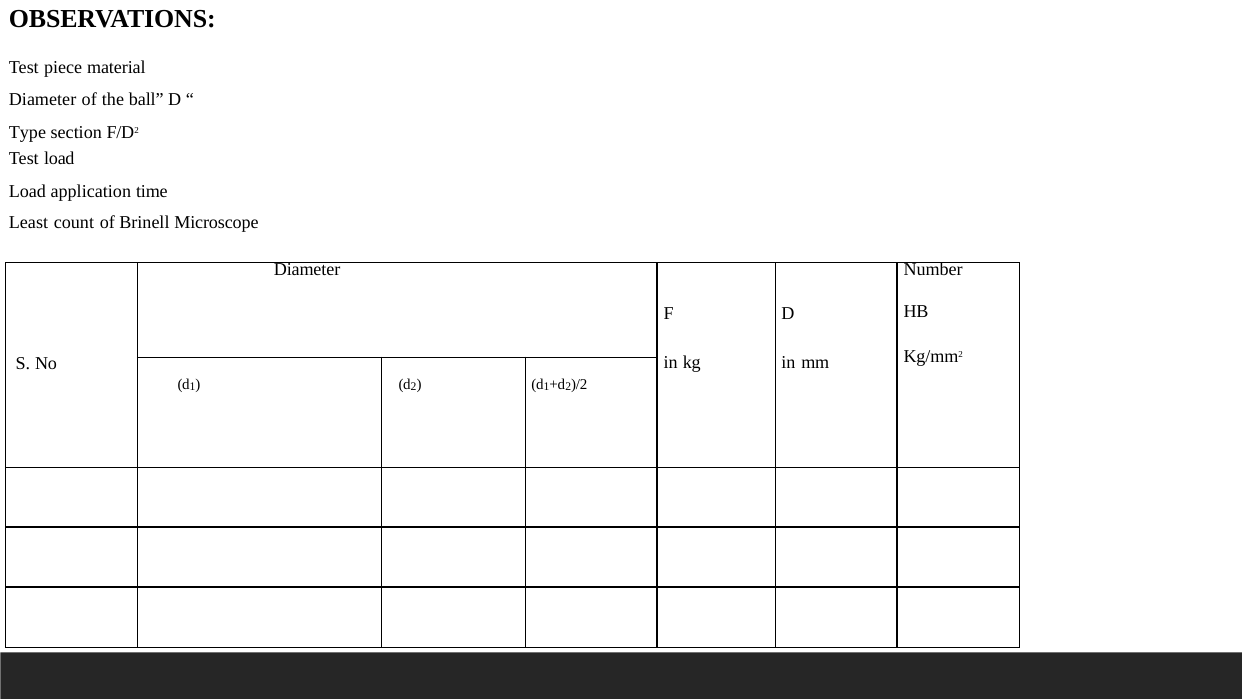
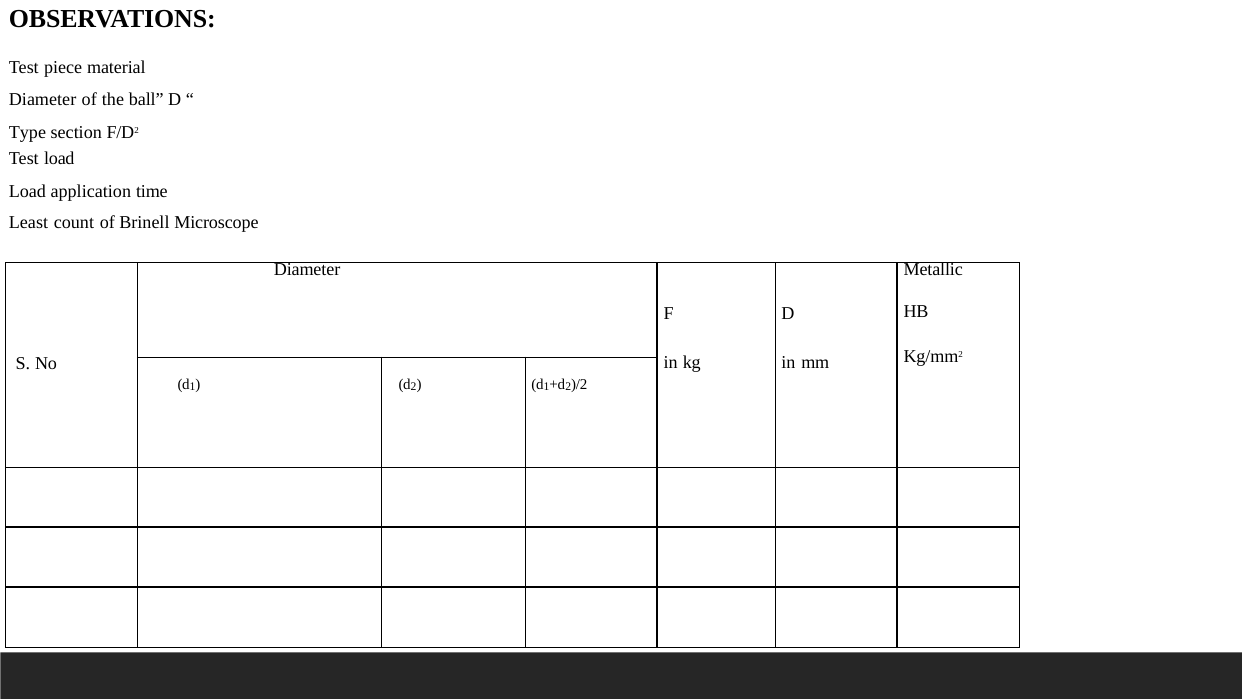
Number: Number -> Metallic (933, 270)
